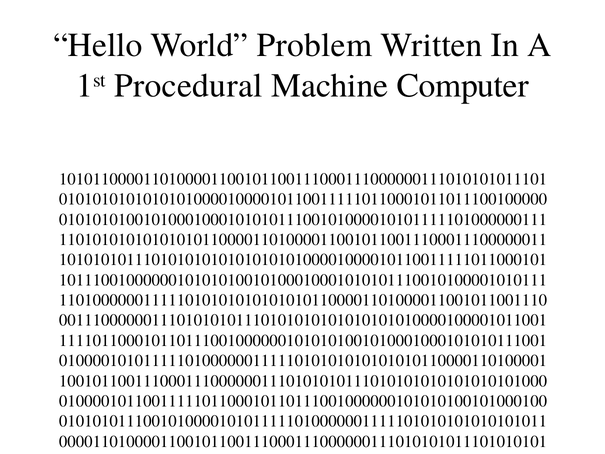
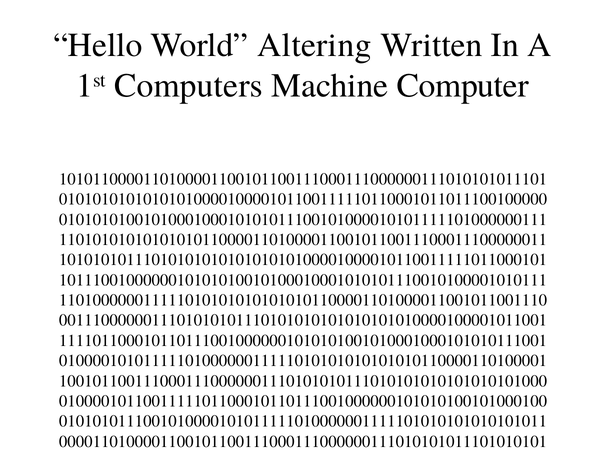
Problem: Problem -> Altering (314, 45)
Procedural: Procedural -> Computers (189, 86)
